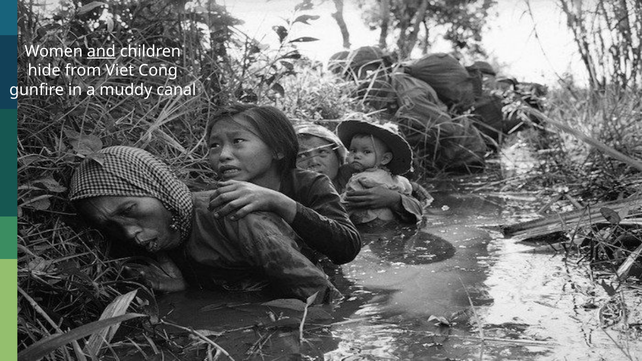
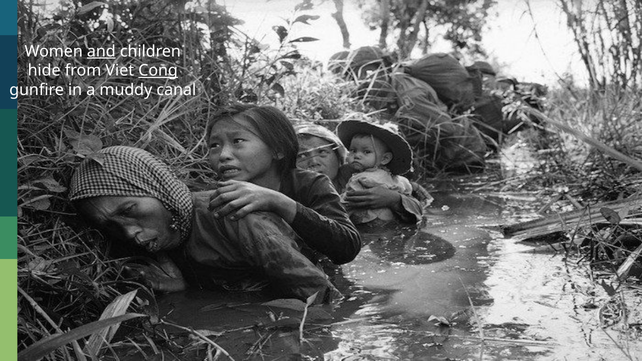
Cong underline: none -> present (158, 71)
